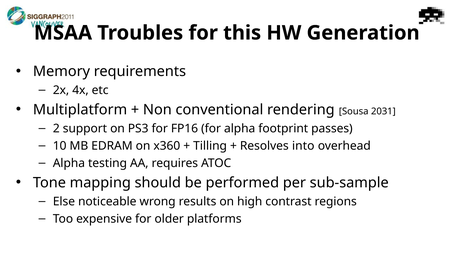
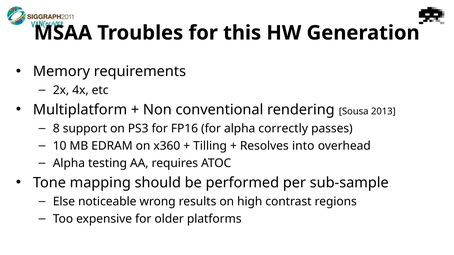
2031: 2031 -> 2013 (383, 112)
2: 2 -> 8 (56, 129)
footprint: footprint -> correctly (283, 129)
